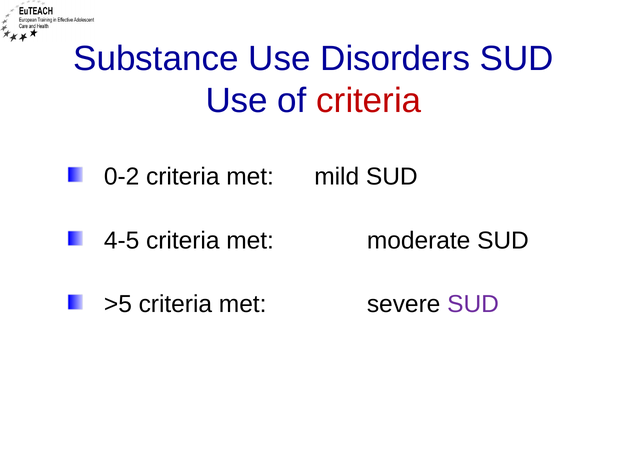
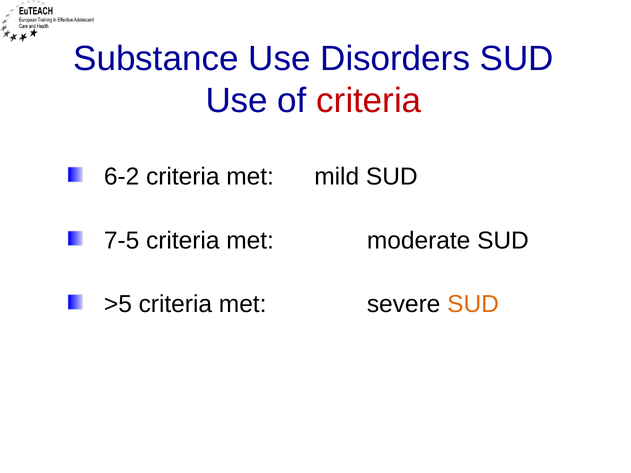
0-2: 0-2 -> 6-2 (122, 177)
4-5: 4-5 -> 7-5 (122, 241)
SUD colour: purple -> orange (473, 304)
